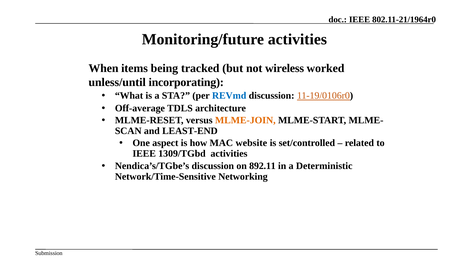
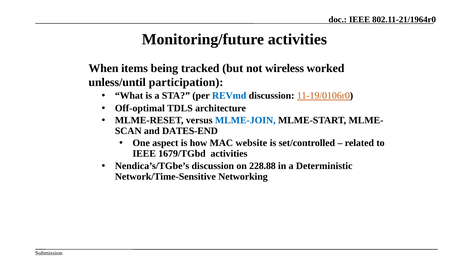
incorporating: incorporating -> participation (186, 82)
Off-average: Off-average -> Off-optimal (140, 108)
MLME-JOIN colour: orange -> blue (245, 120)
LEAST-END: LEAST-END -> DATES-END (190, 131)
1309/TGbd: 1309/TGbd -> 1679/TGbd (182, 153)
892.11: 892.11 -> 228.88 (262, 166)
